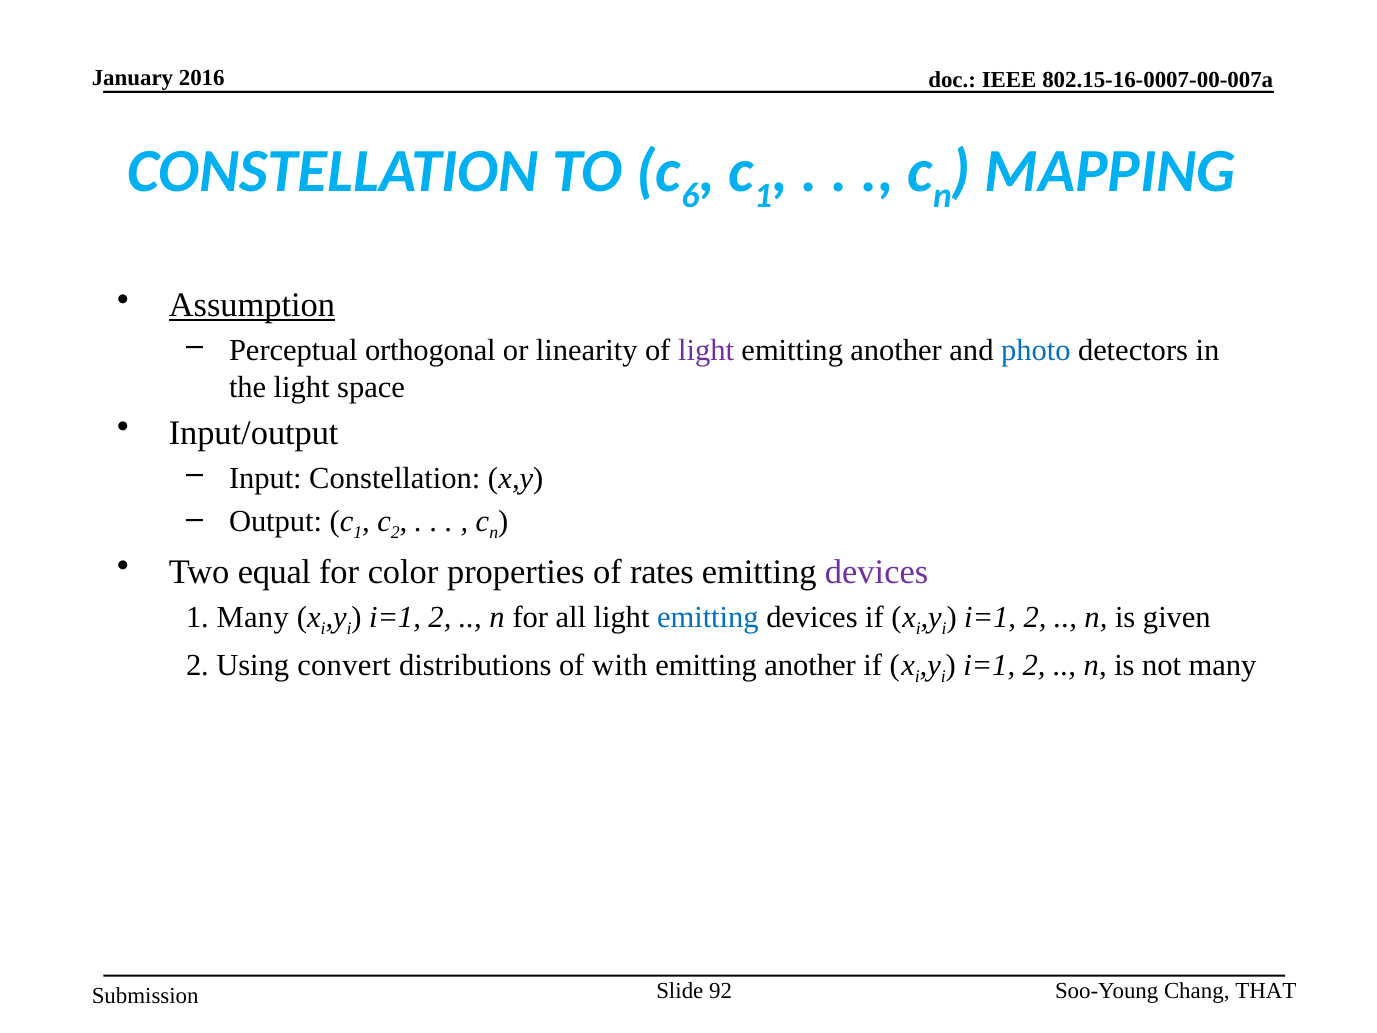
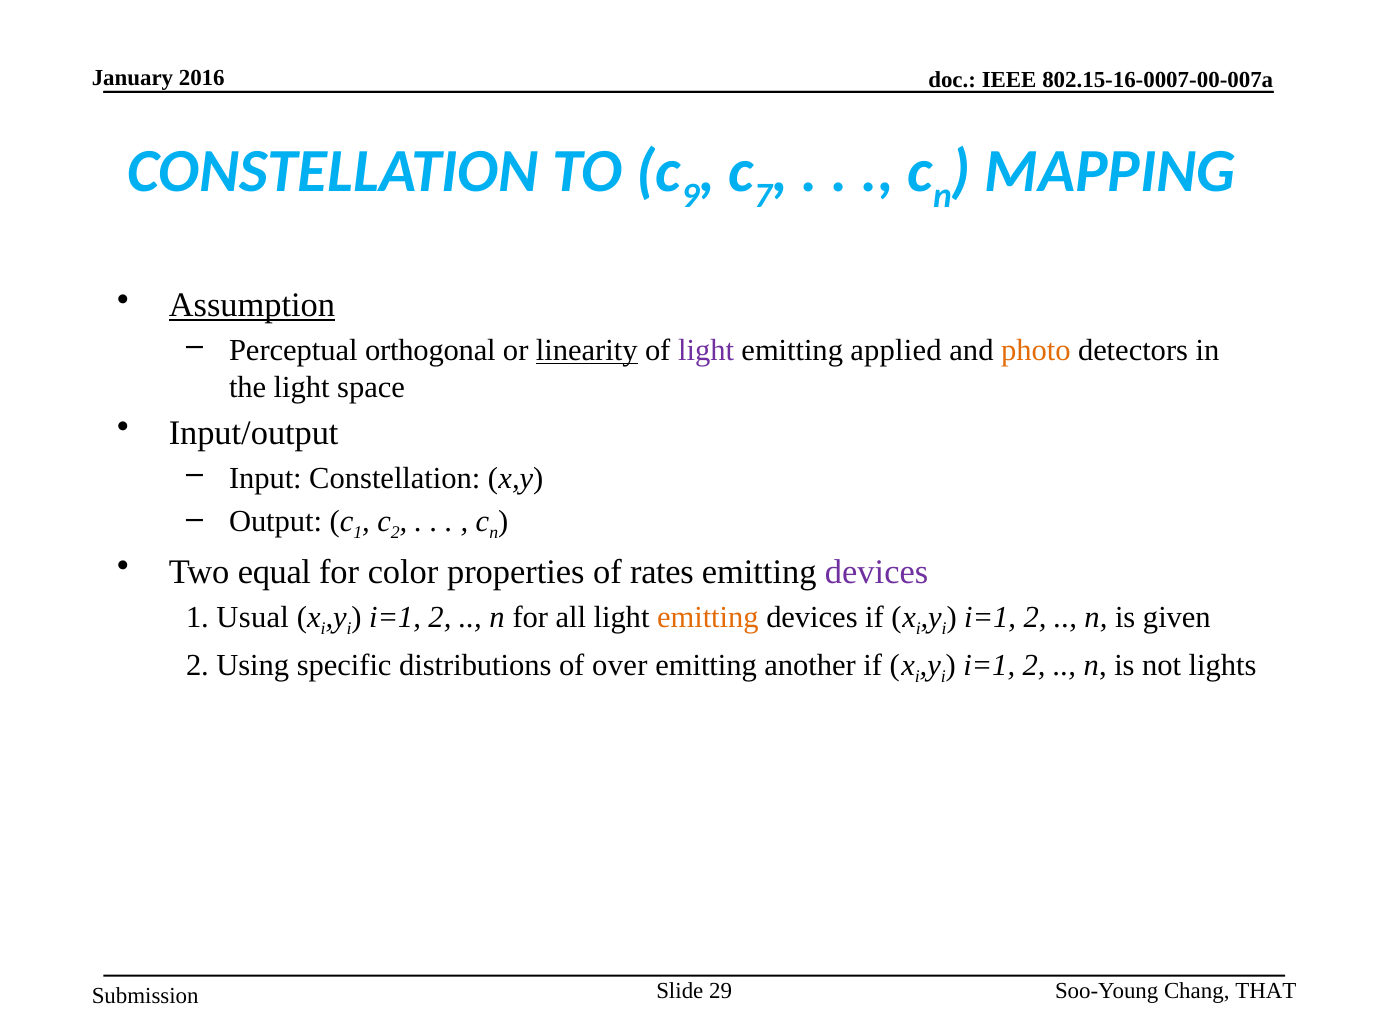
6: 6 -> 9 (690, 195)
1: 1 -> 7 (763, 195)
linearity underline: none -> present (587, 350)
another: another -> applied (896, 350)
photo colour: blue -> orange (1036, 350)
1 Many: Many -> Usual (253, 617)
emitting colour: blue -> orange (708, 617)
convert: convert -> specific (344, 665)
with: with -> over (620, 665)
not many: many -> lights (1223, 665)
92: 92 -> 29 (721, 990)
